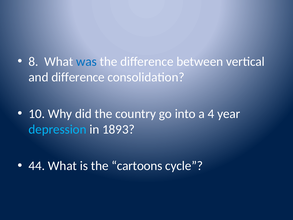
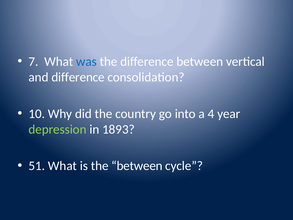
8: 8 -> 7 (34, 61)
depression colour: light blue -> light green (58, 129)
44: 44 -> 51 (37, 166)
the cartoons: cartoons -> between (137, 166)
